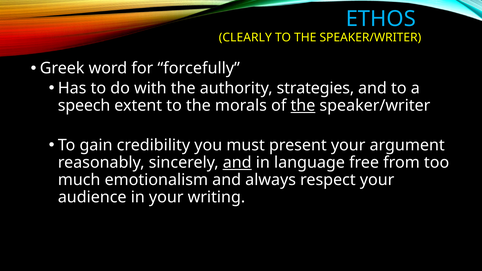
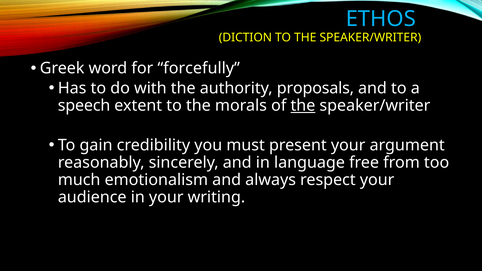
CLEARLY: CLEARLY -> DICTION (245, 37)
strategies: strategies -> proposals (315, 88)
and underline: present -> none (237, 163)
